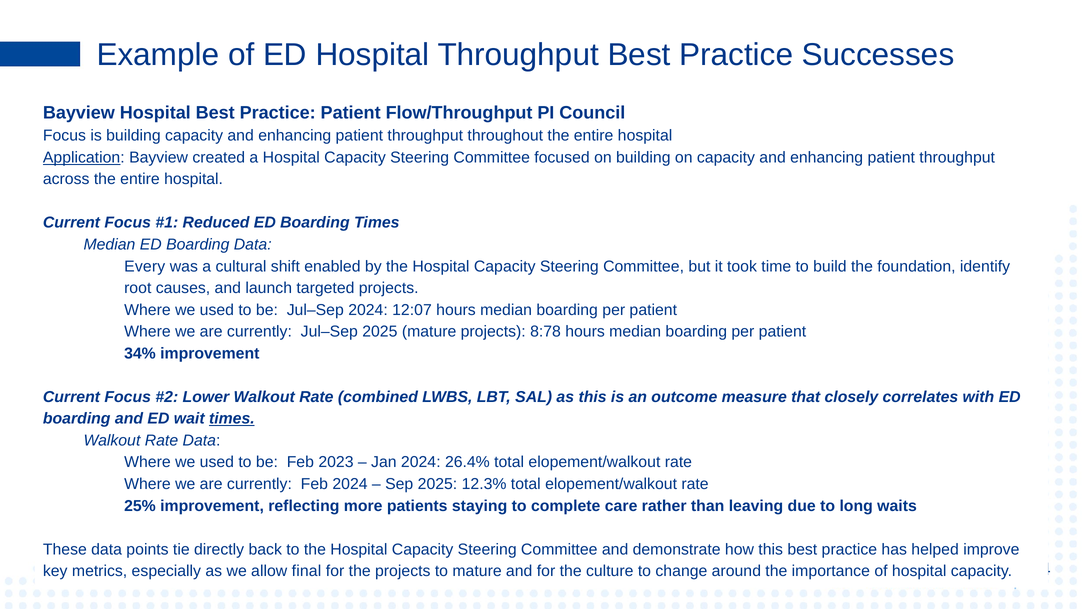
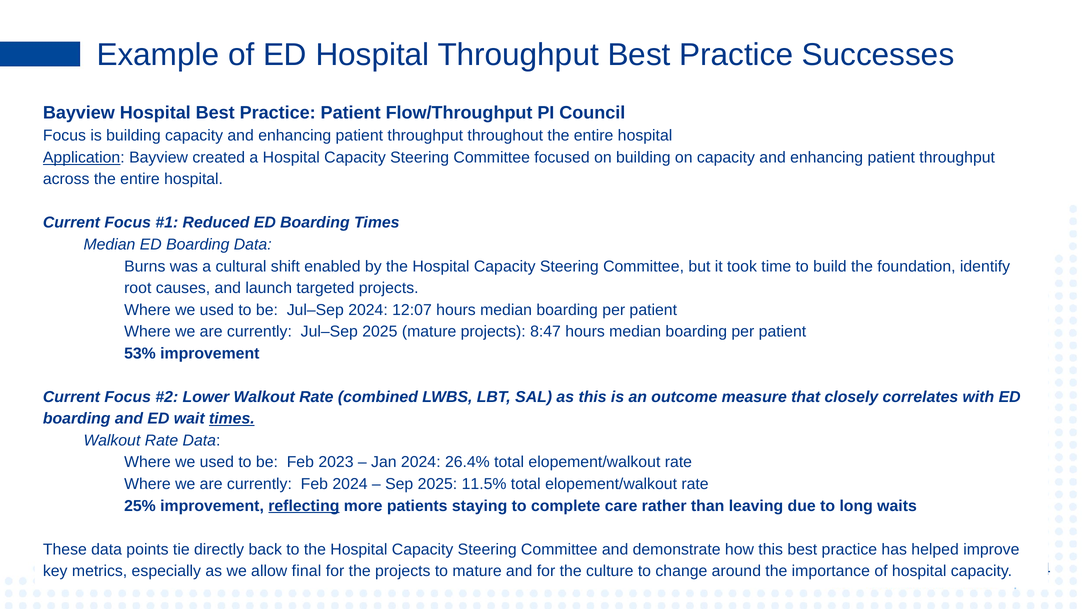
Every: Every -> Burns (145, 266)
8:78: 8:78 -> 8:47 (545, 332)
34%: 34% -> 53% (140, 354)
12.3%: 12.3% -> 11.5% (484, 484)
reflecting underline: none -> present (304, 506)
